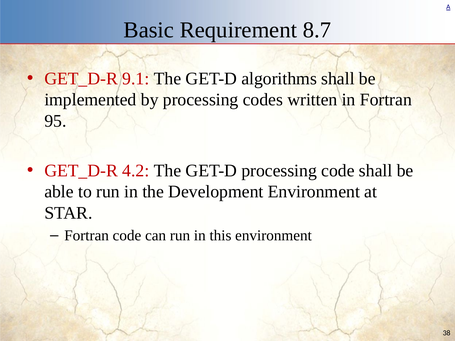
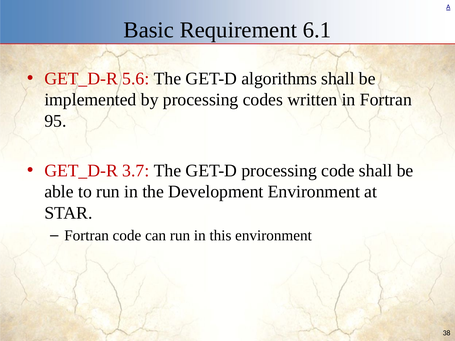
8.7: 8.7 -> 6.1 (317, 30)
9.1: 9.1 -> 5.6 (136, 79)
4.2: 4.2 -> 3.7 (136, 171)
